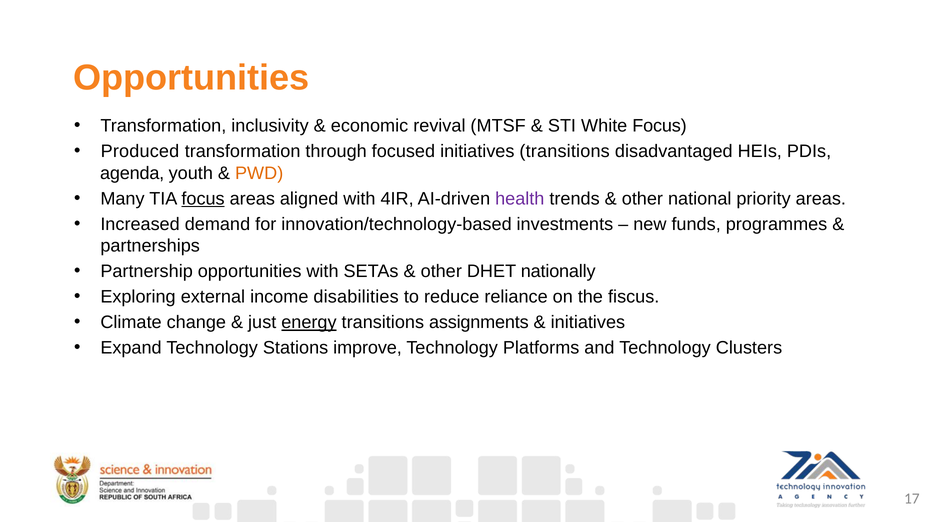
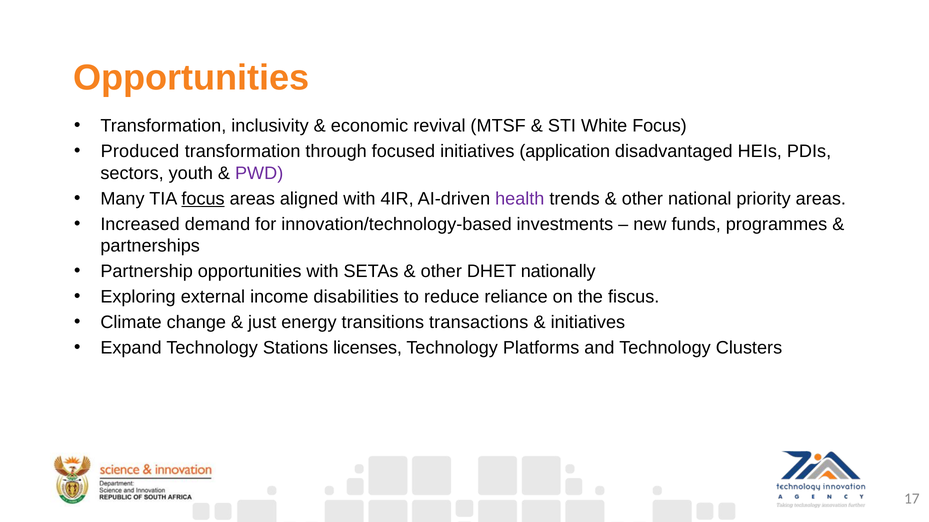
initiatives transitions: transitions -> application (565, 152)
agenda: agenda -> sectors (132, 173)
PWD colour: orange -> purple (259, 173)
energy underline: present -> none (309, 323)
assignments: assignments -> transactions (479, 323)
improve: improve -> licenses (368, 348)
